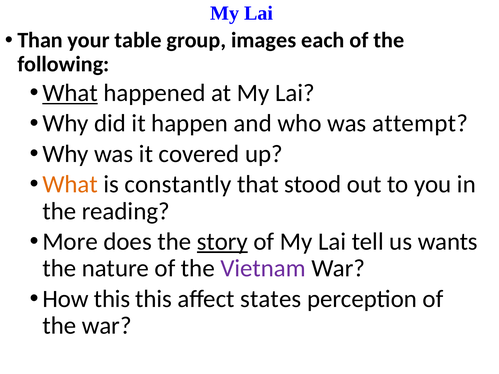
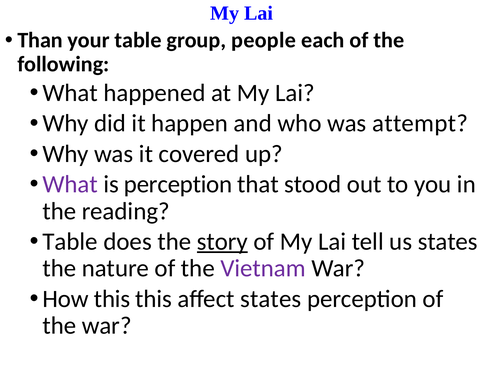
images: images -> people (264, 40)
What underline: present -> none (70, 93)
What colour: orange -> purple (70, 184)
is constantly: constantly -> perception (178, 184)
More: More -> Table (70, 242)
us wants: wants -> states (448, 242)
